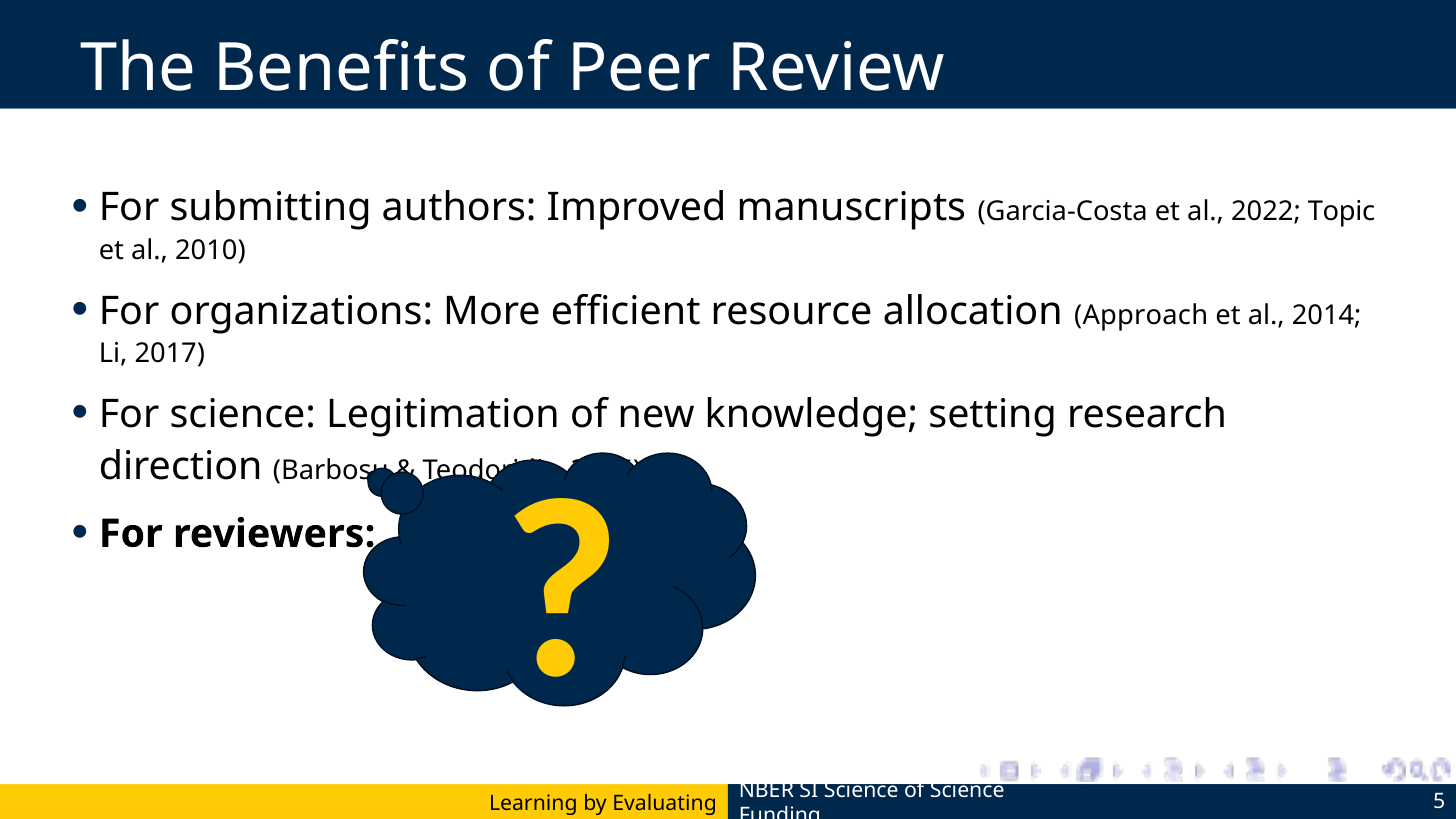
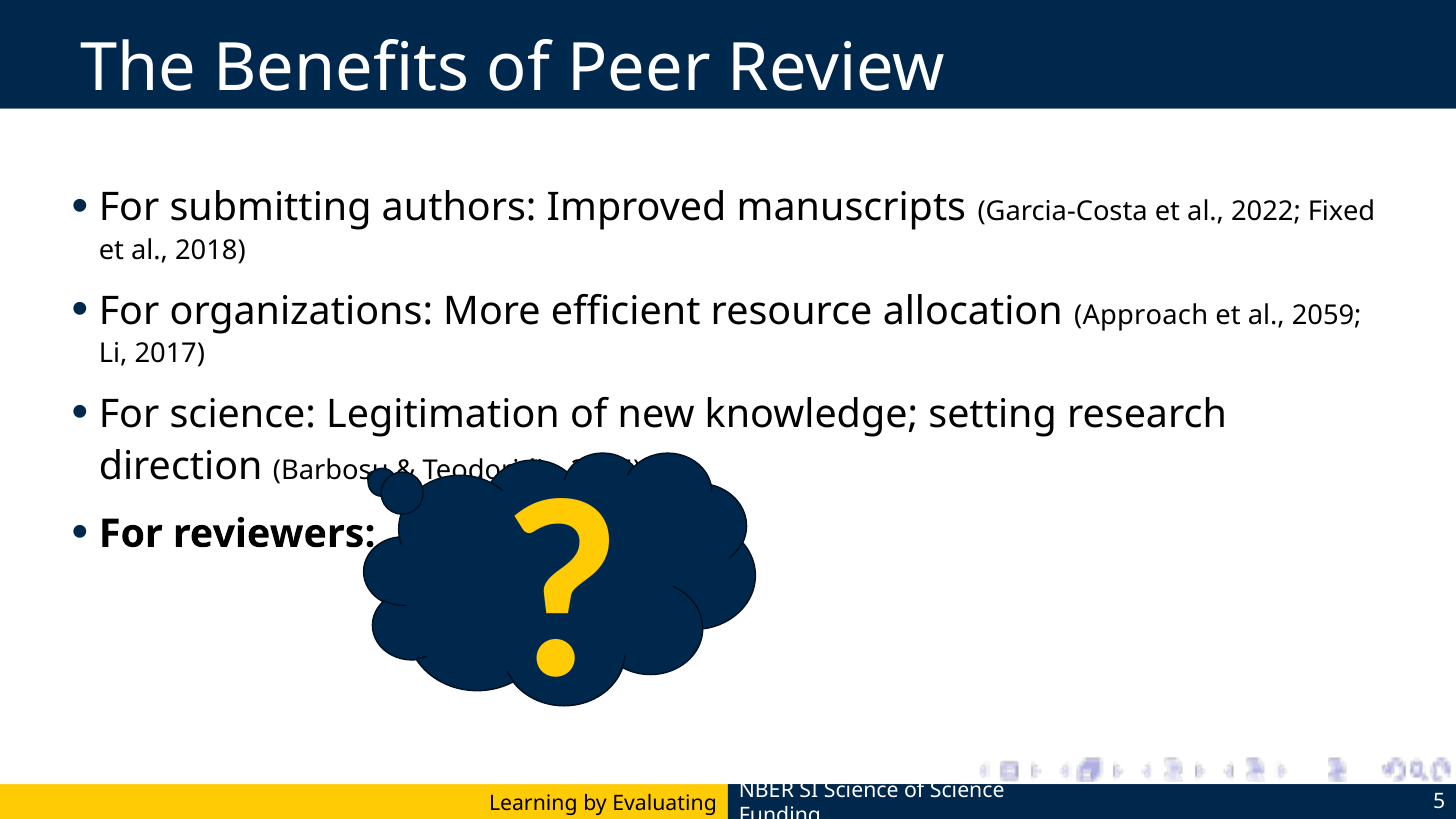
Topic: Topic -> Fixed (1342, 212)
2010: 2010 -> 2018 (210, 250)
2014: 2014 -> 2059 (1327, 315)
